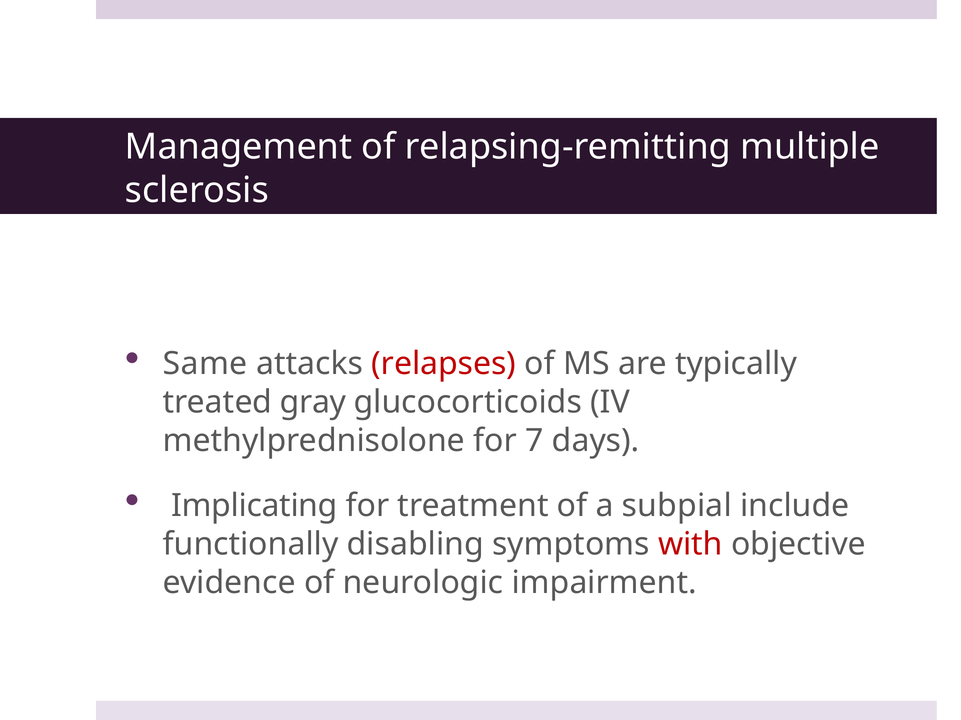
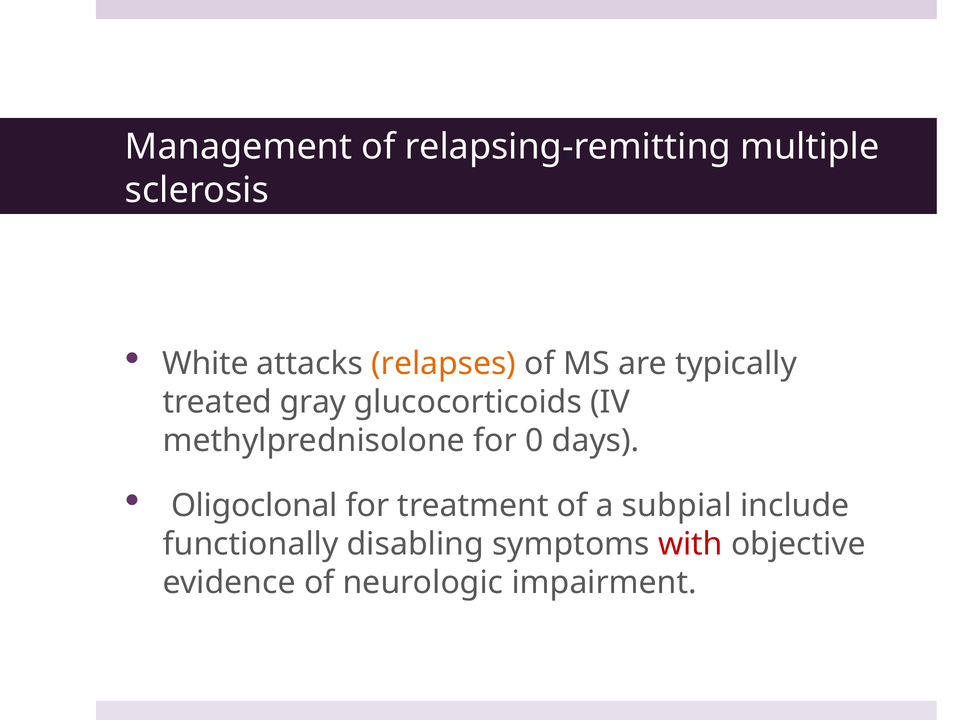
Same: Same -> White (206, 364)
relapses colour: red -> orange (444, 364)
7: 7 -> 0 (534, 441)
Implicating: Implicating -> Oligoclonal (254, 506)
